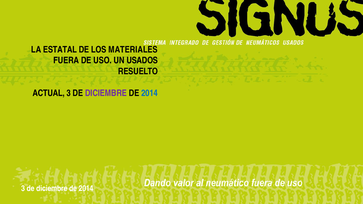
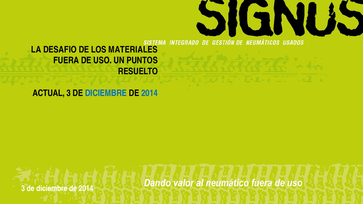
ESTATAL: ESTATAL -> DESAFIO (60, 50)
USADOS: USADOS -> PUNTOS (142, 61)
DICIEMBRE colour: purple -> blue (106, 93)
